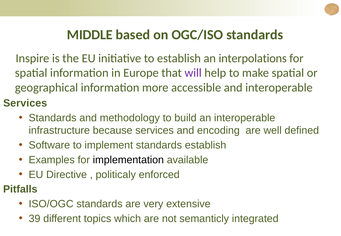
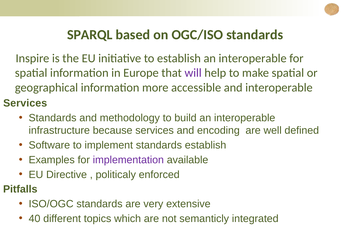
MIDDLE: MIDDLE -> SPARQL (90, 35)
establish an interpolations: interpolations -> interoperable (253, 58)
implementation colour: black -> purple (128, 160)
39: 39 -> 40 (35, 219)
